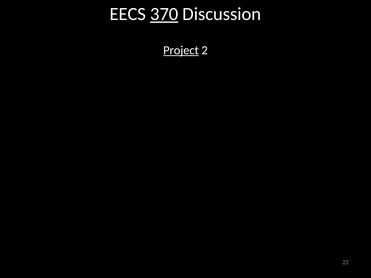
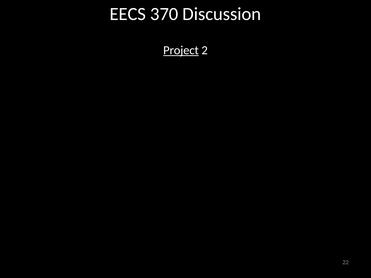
370 underline: present -> none (164, 14)
